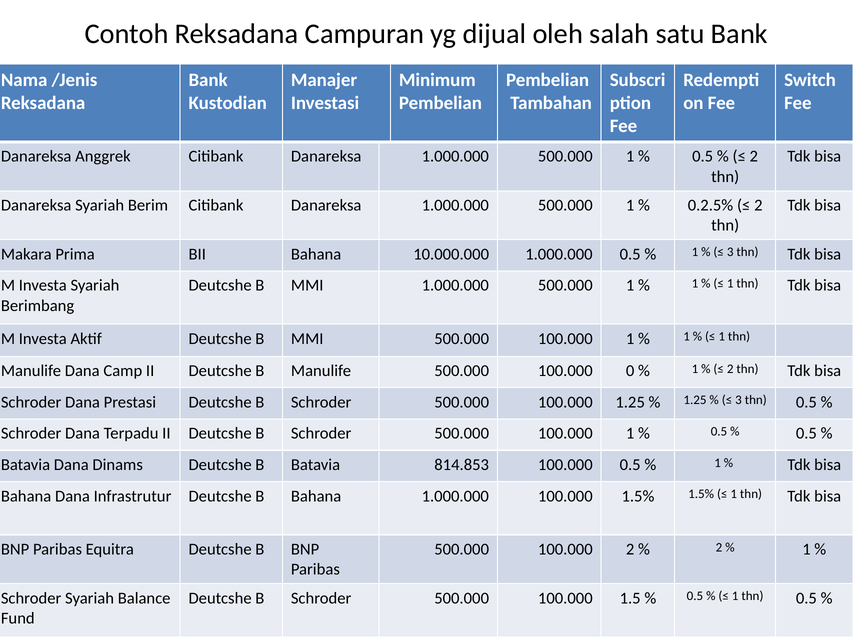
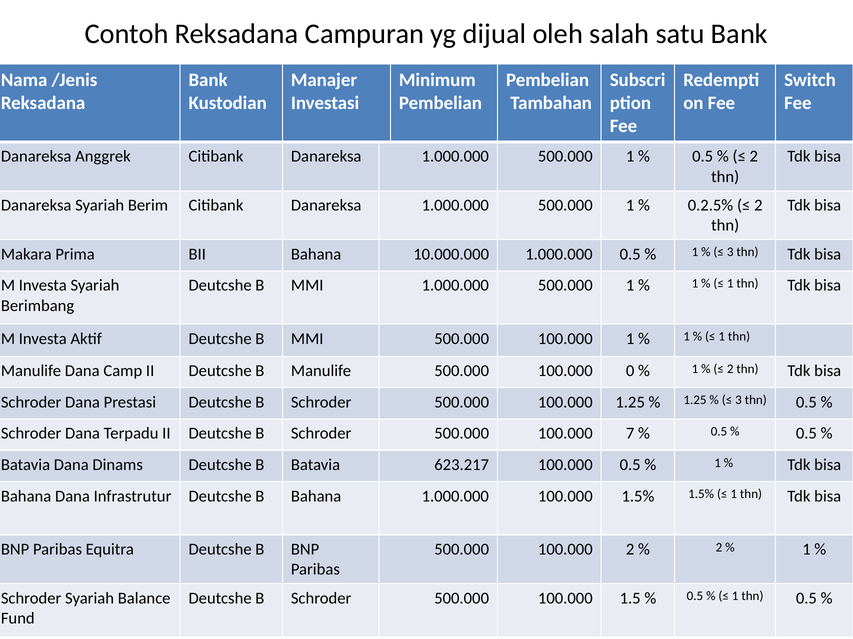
Schroder 500.000 100.000 1: 1 -> 7 (630, 434)
814.853: 814.853 -> 623.217 (462, 465)
